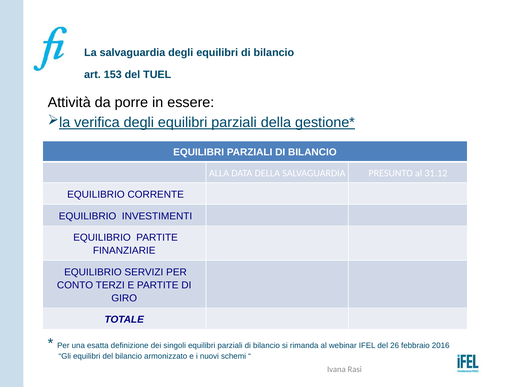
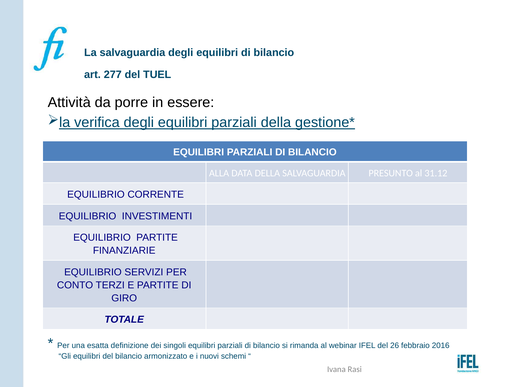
153: 153 -> 277 (113, 75)
